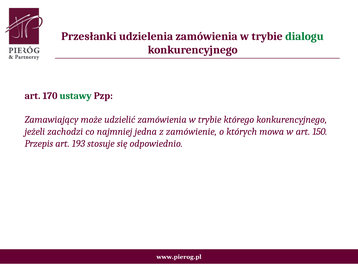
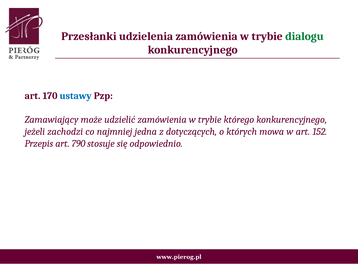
ustawy colour: green -> blue (76, 96)
zamówienie: zamówienie -> dotyczących (191, 131)
150: 150 -> 152 (320, 131)
193: 193 -> 790 (78, 143)
